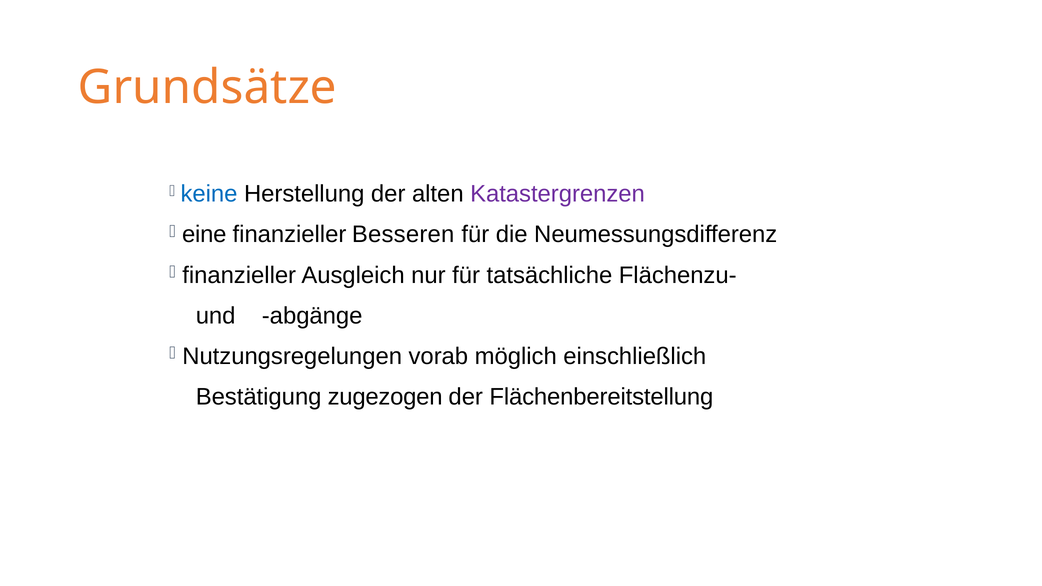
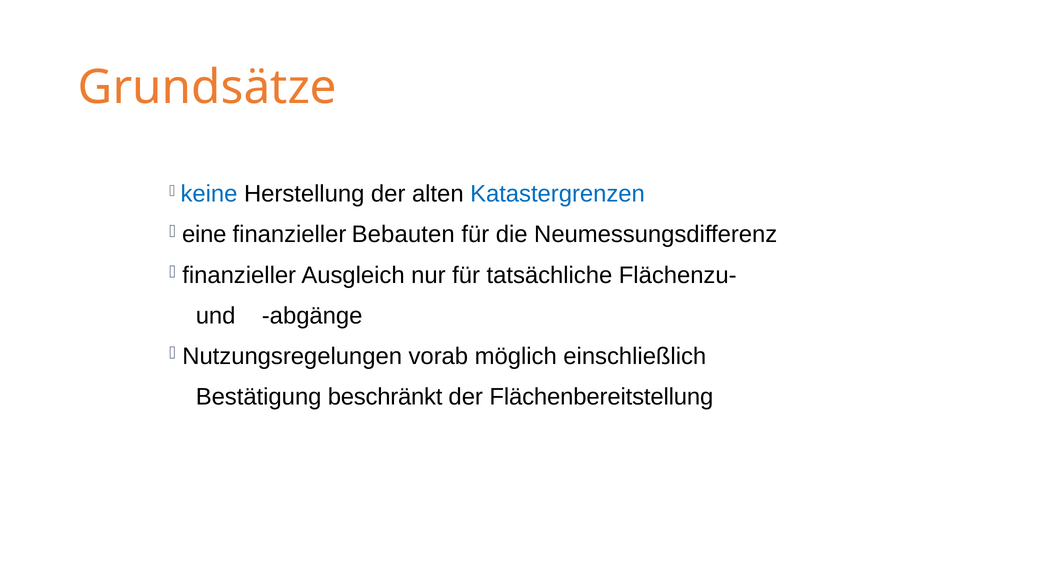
Katastergrenzen colour: purple -> blue (558, 194)
Besseren: Besseren -> Bebauten (403, 235)
zugezogen: zugezogen -> beschränkt (385, 397)
